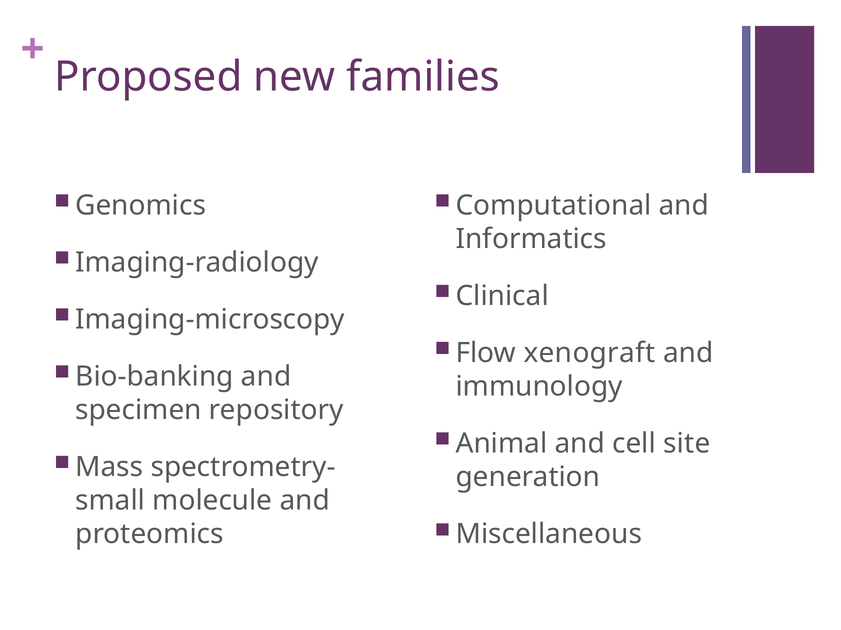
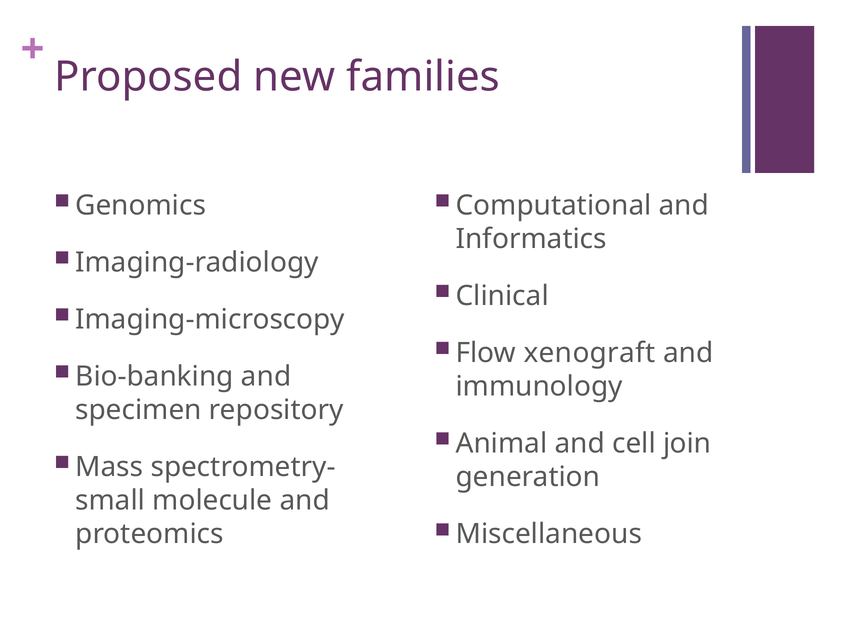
site: site -> join (687, 444)
